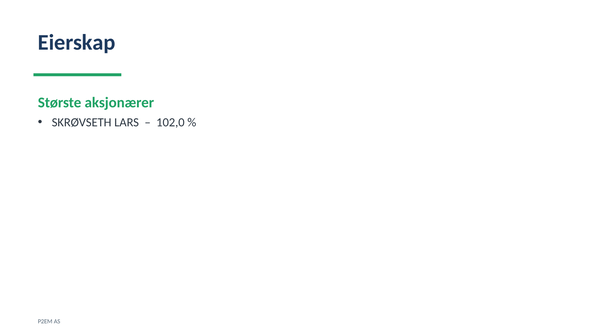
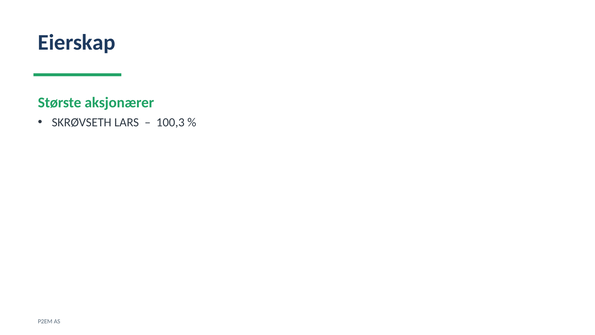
102,0: 102,0 -> 100,3 (170, 122)
